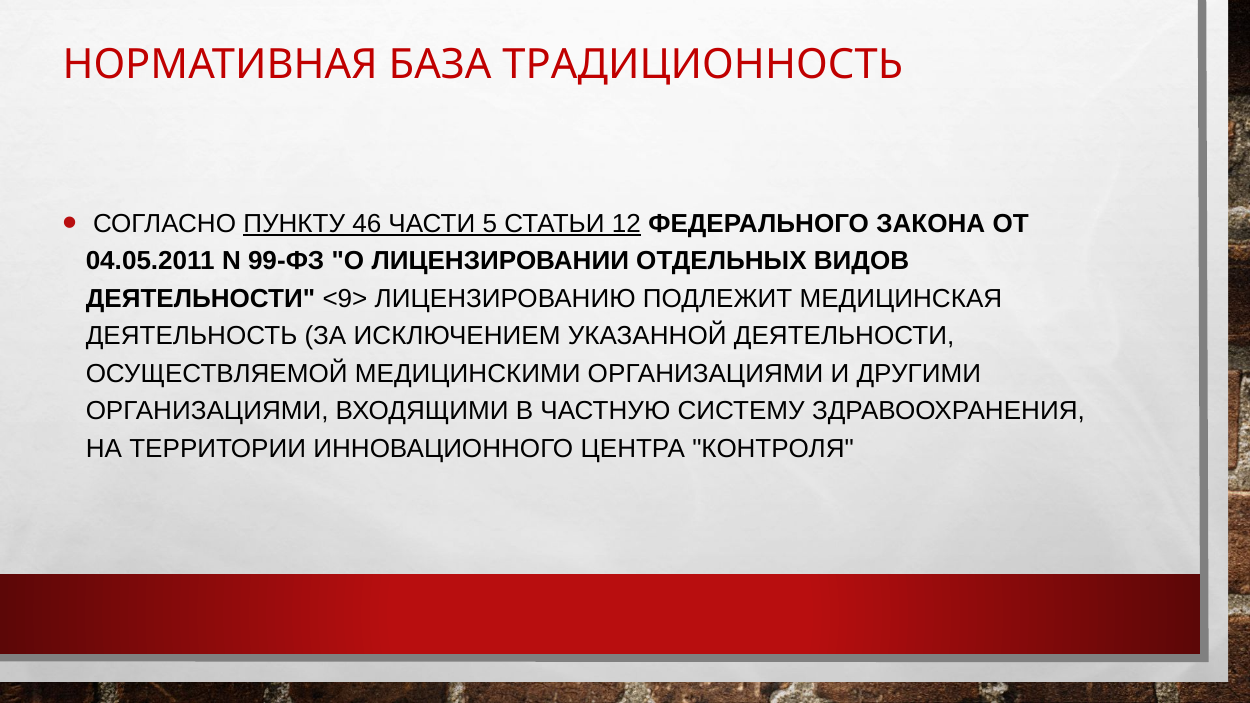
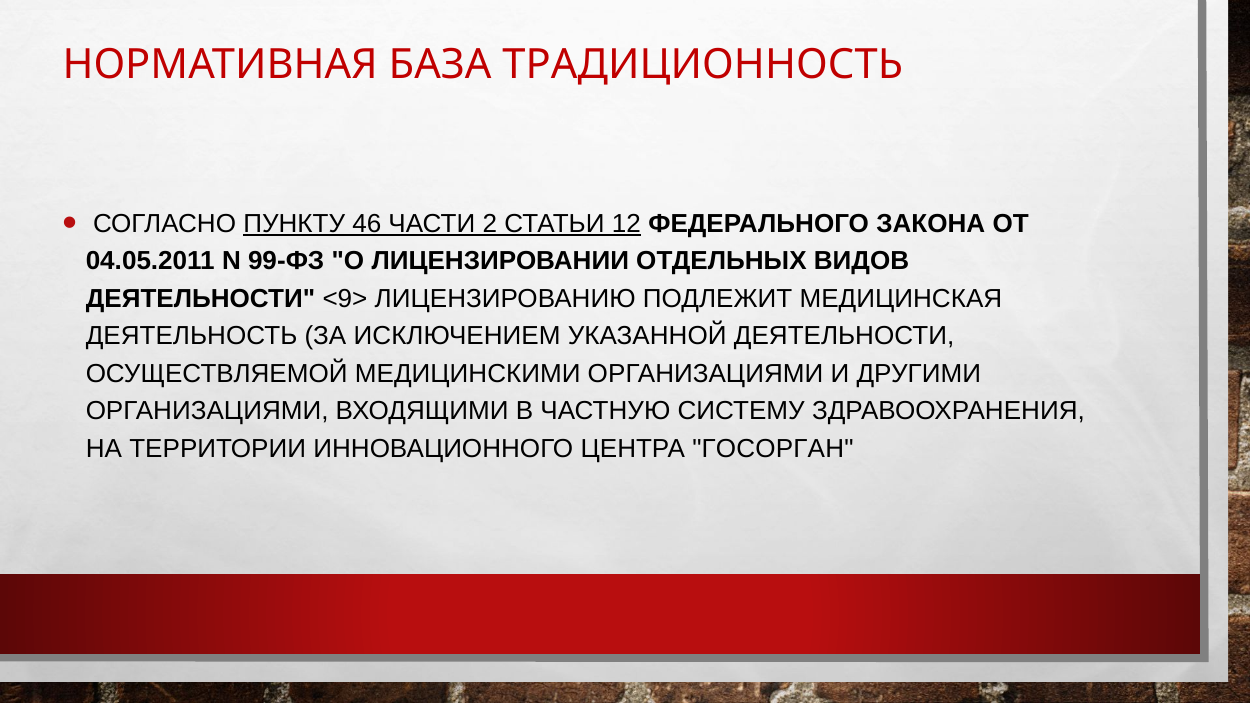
5: 5 -> 2 (490, 224)
КОНТРОЛЯ: КОНТРОЛЯ -> ГОСОРГАН (773, 449)
